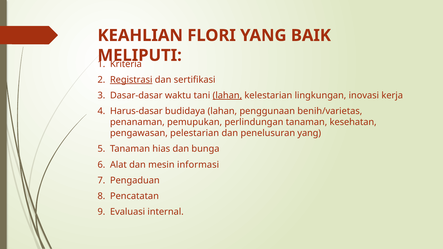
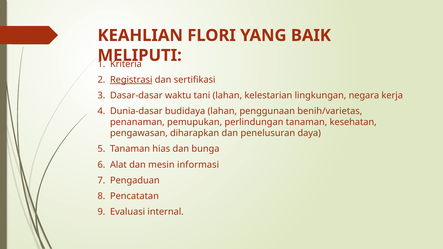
lahan underline: present -> none (227, 96)
inovasi: inovasi -> negara (364, 96)
Harus-dasar: Harus-dasar -> Dunia-dasar (136, 111)
pelestarian: pelestarian -> diharapkan (195, 133)
penelusuran yang: yang -> daya (309, 133)
